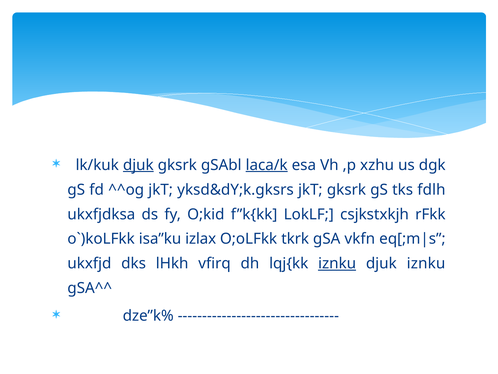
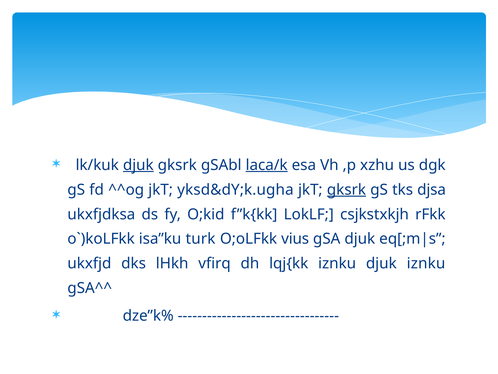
yksd&dY;k.gksrs: yksd&dY;k.gksrs -> yksd&dY;k.ugha (235, 189)
gksrk underline: none -> present (346, 189)
fdlh: fdlh -> djsa (432, 189)
izlax: izlax -> turk (201, 239)
tkrk: tkrk -> vius (295, 239)
gSA vkfn: vkfn -> djuk (360, 239)
iznku underline: present -> none (337, 263)
